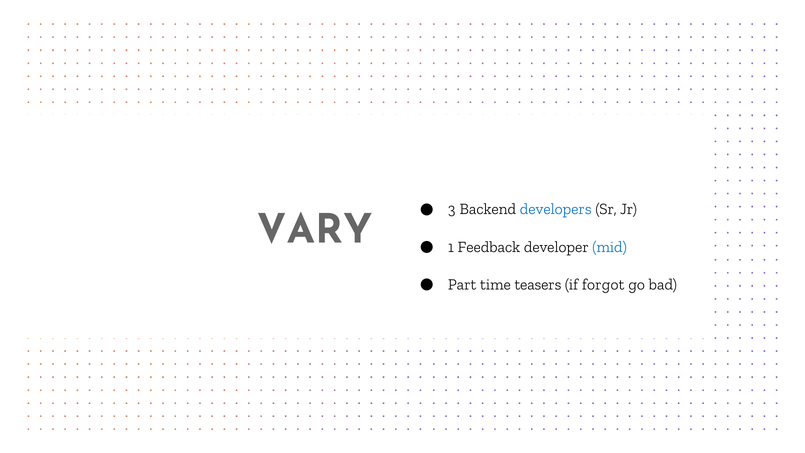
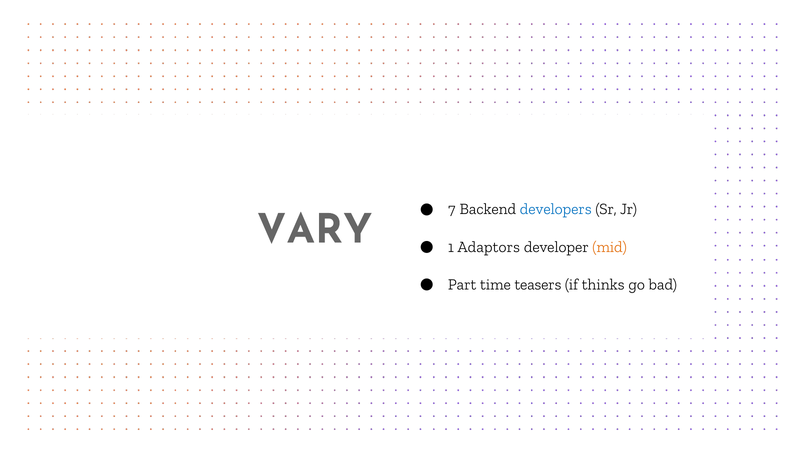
3: 3 -> 7 (452, 209)
Feedback: Feedback -> Adaptors (489, 247)
mid colour: blue -> orange (610, 247)
forgot: forgot -> thinks (603, 284)
